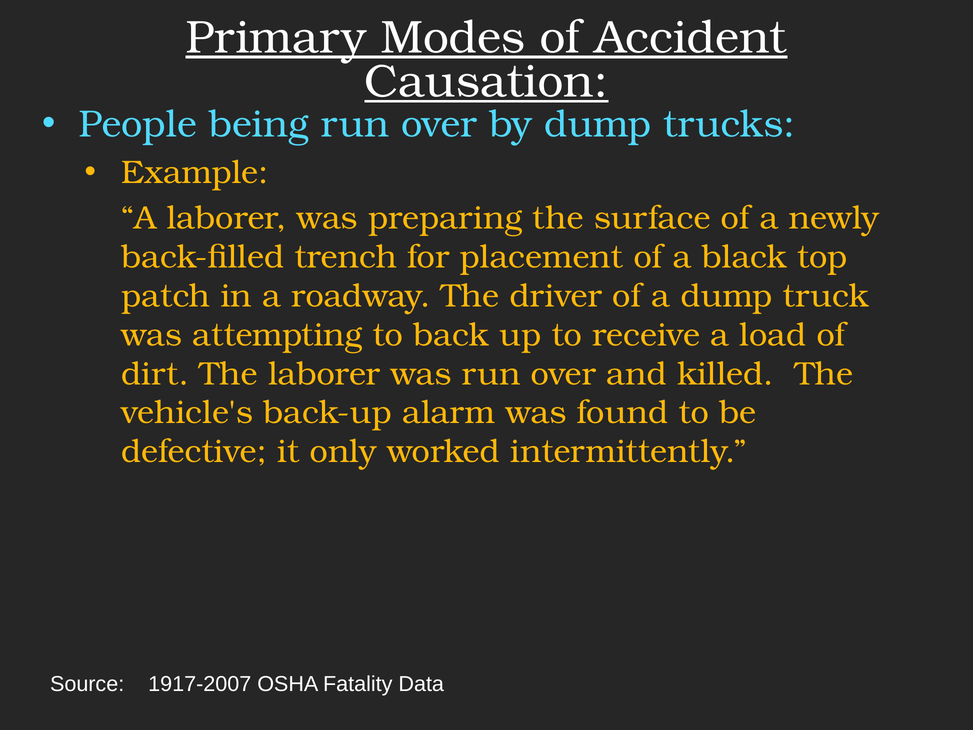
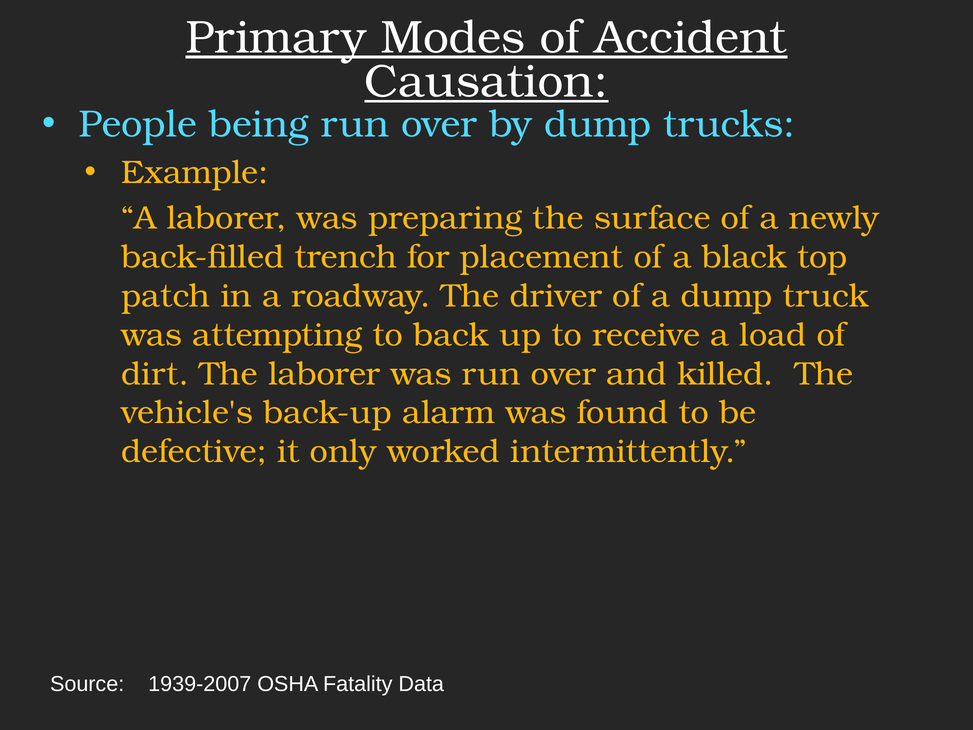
1917-2007: 1917-2007 -> 1939-2007 (200, 684)
